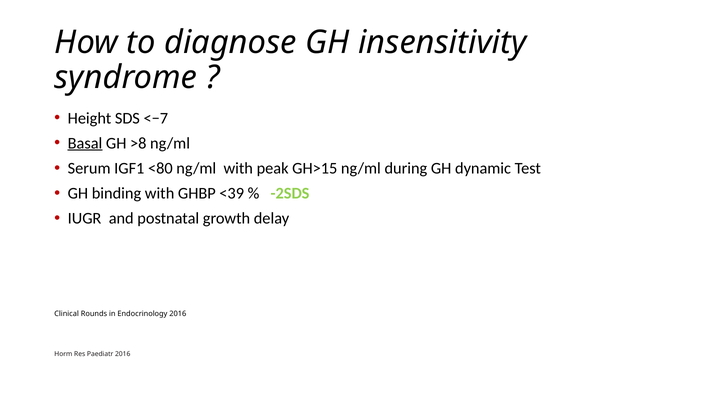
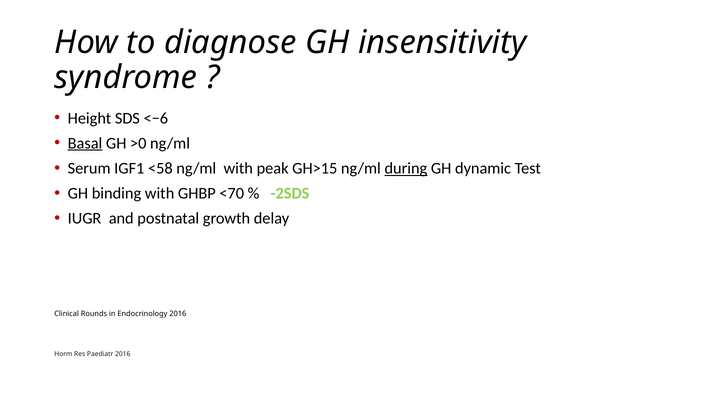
<−7: <−7 -> <−6 (156, 118)
>8: >8 -> >0 (138, 143)
<80: <80 -> <58 (160, 168)
during underline: none -> present (406, 168)
<39: <39 -> <70 (232, 193)
